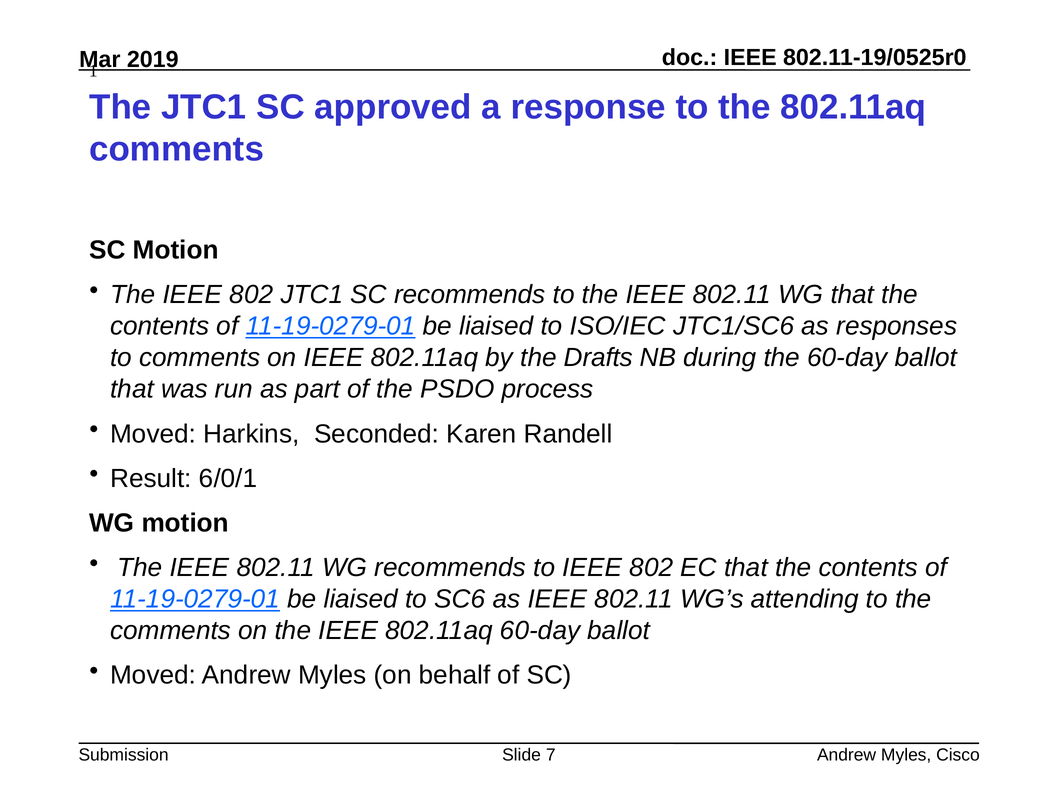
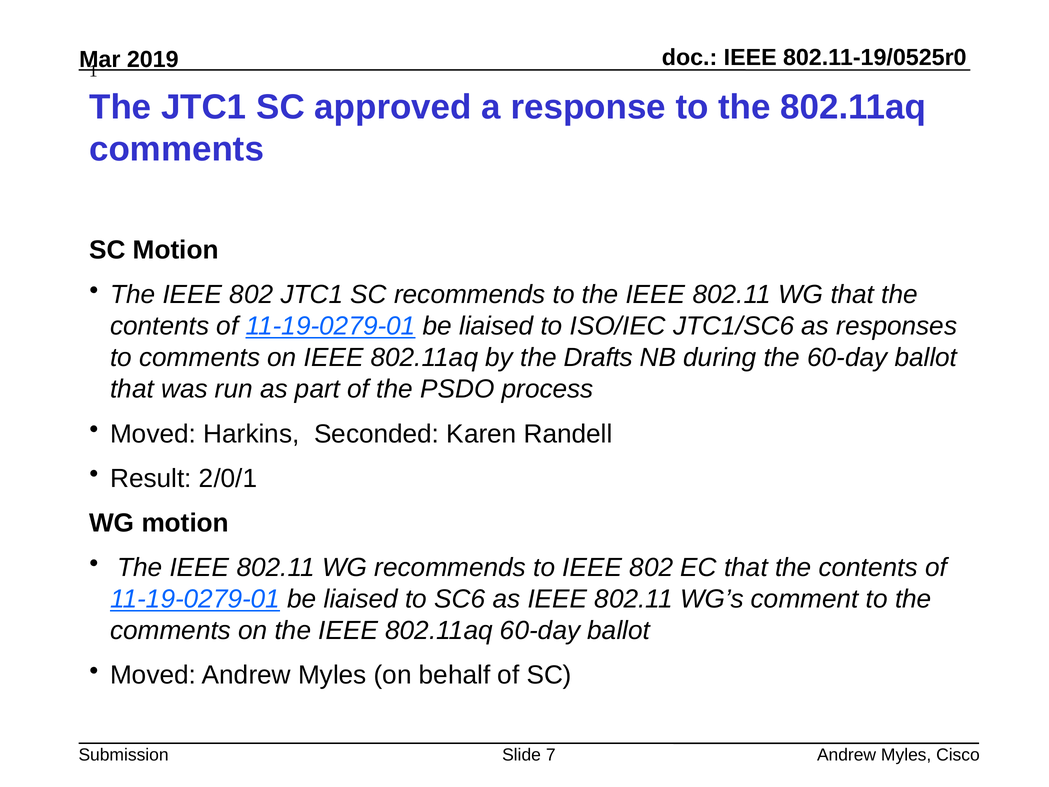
6/0/1: 6/0/1 -> 2/0/1 (228, 478)
attending: attending -> comment (805, 599)
